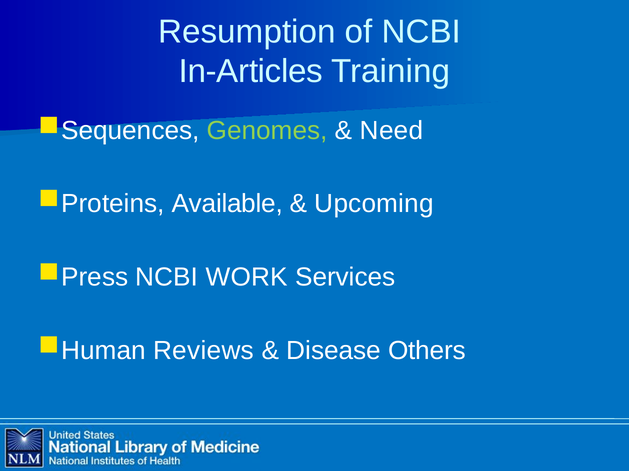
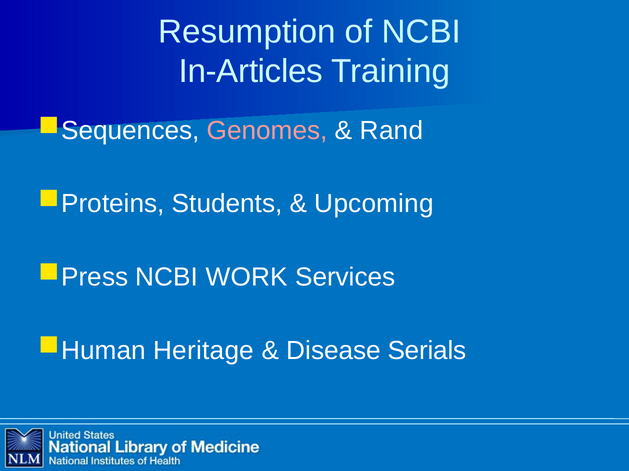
Genomes colour: light green -> pink (267, 131)
Need: Need -> Rand (392, 131)
Available: Available -> Students (227, 204)
Reviews: Reviews -> Heritage (204, 351)
Others: Others -> Serials (427, 351)
